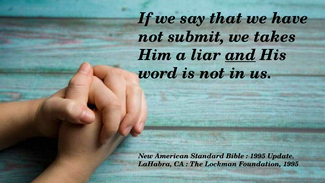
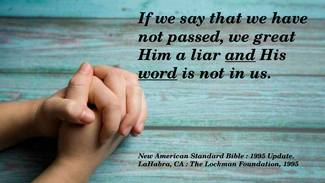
submit: submit -> passed (196, 37)
takes: takes -> great (275, 37)
word underline: none -> present (158, 73)
